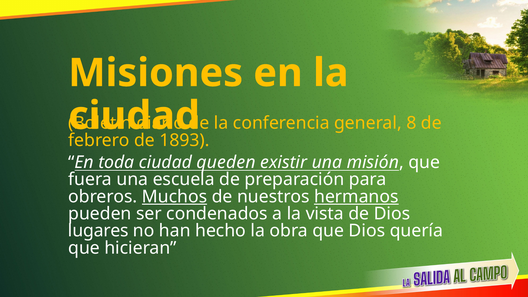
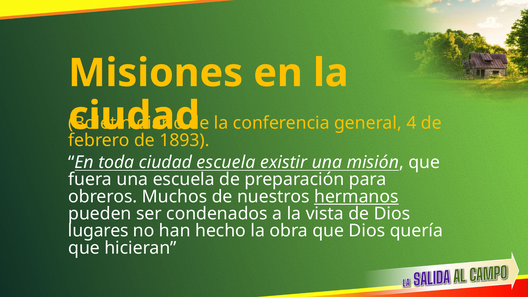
8: 8 -> 4 (411, 123)
ciudad queden: queden -> escuela (226, 162)
Muchos underline: present -> none (174, 197)
